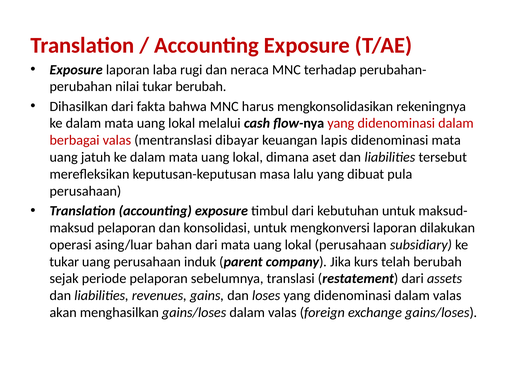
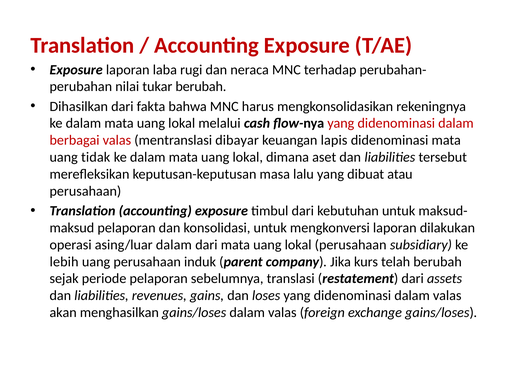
jatuh: jatuh -> tidak (96, 157)
pula: pula -> atau (400, 174)
asing/luar bahan: bahan -> dalam (174, 245)
tukar: tukar -> lebih (64, 262)
